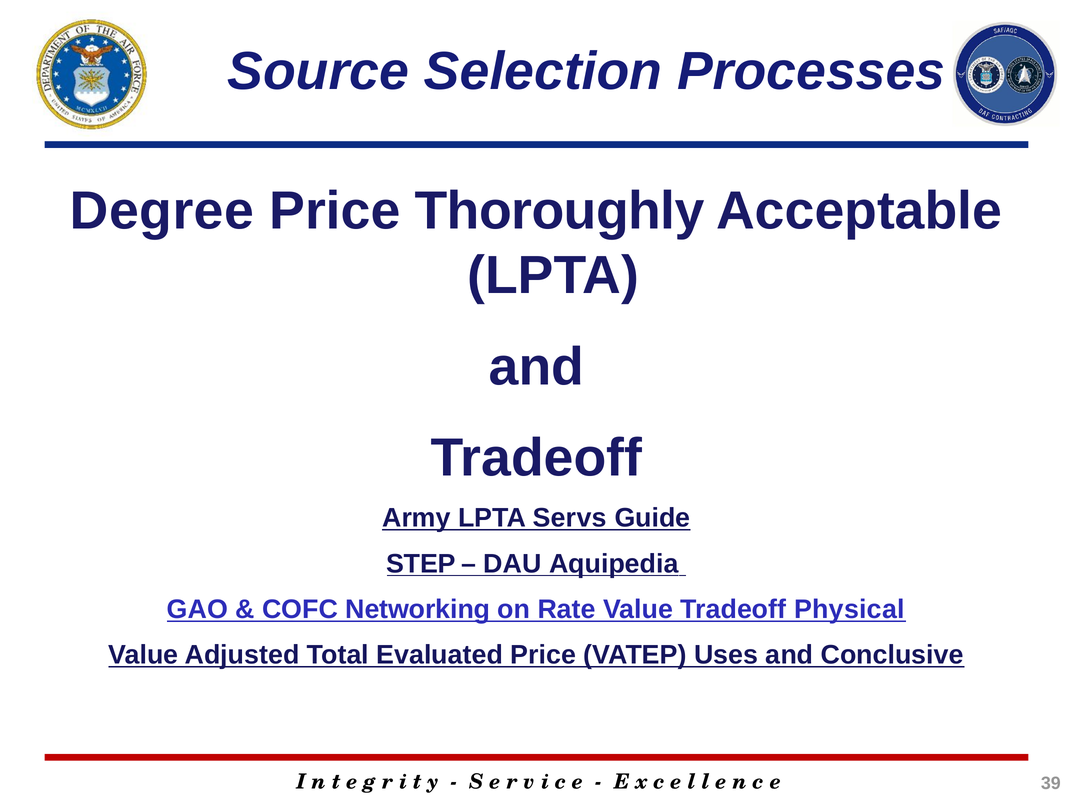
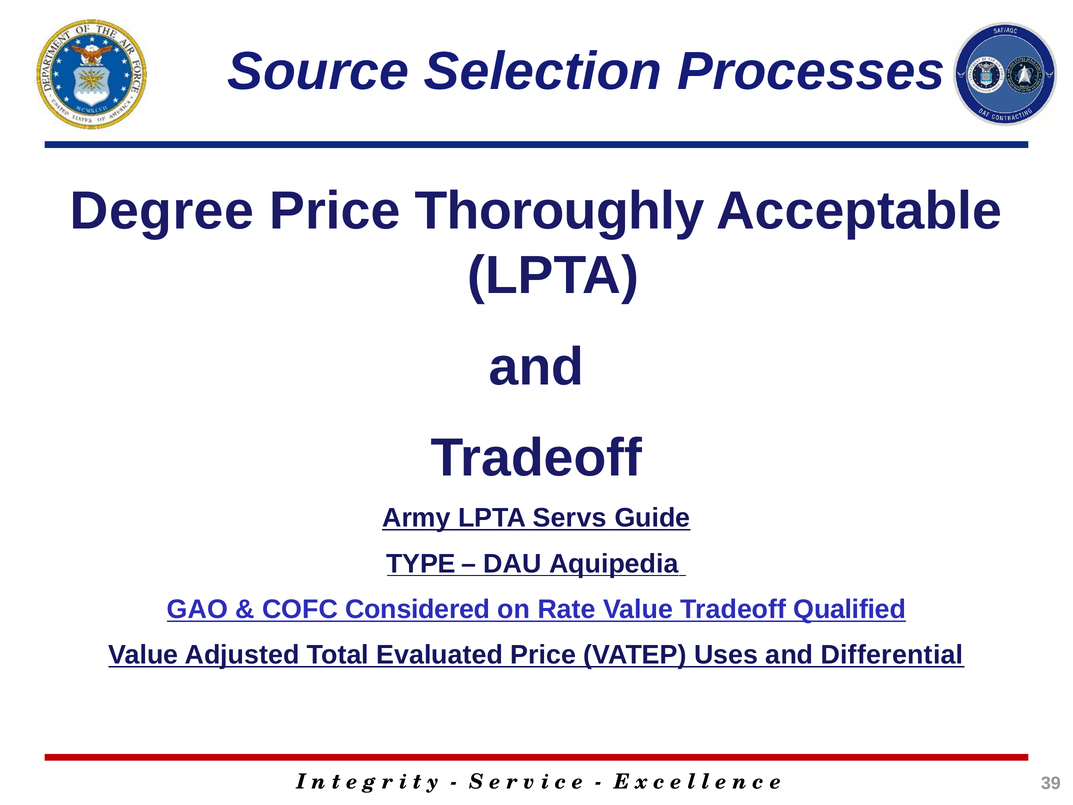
STEP: STEP -> TYPE (421, 563)
Networking: Networking -> Considered (418, 609)
Physical: Physical -> Qualified (850, 609)
Conclusive: Conclusive -> Differential (892, 655)
